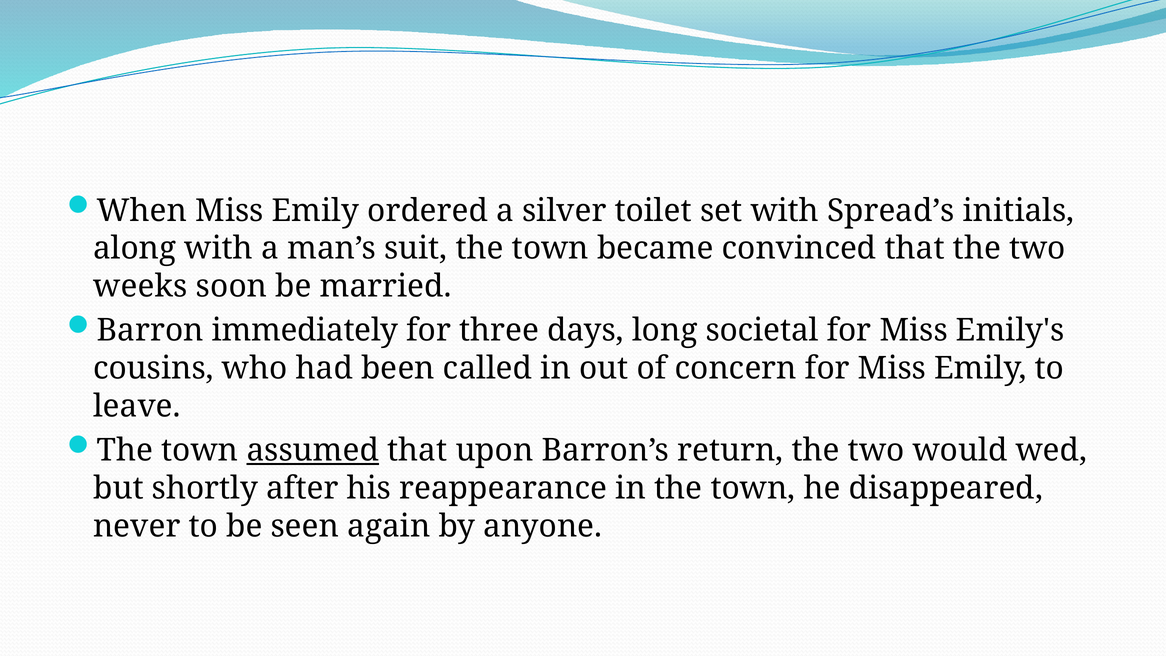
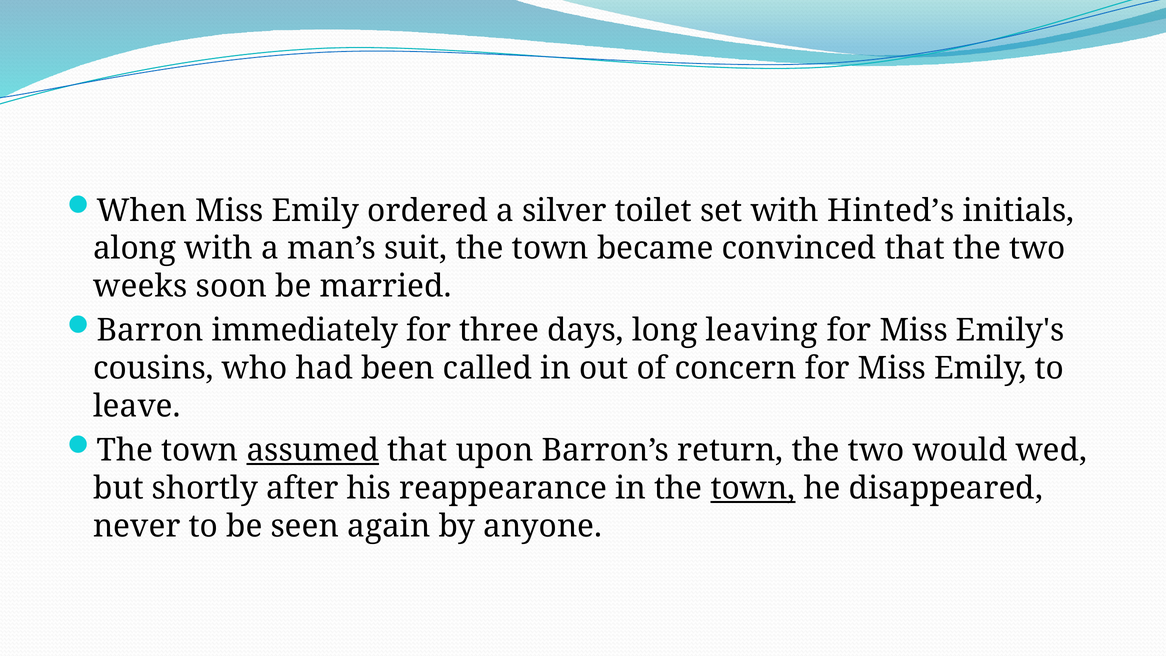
Spread’s: Spread’s -> Hinted’s (891, 211)
societal: societal -> leaving (762, 330)
town underline: none -> present (753, 488)
